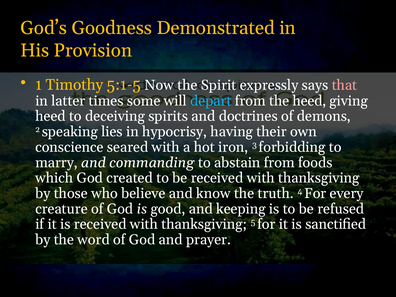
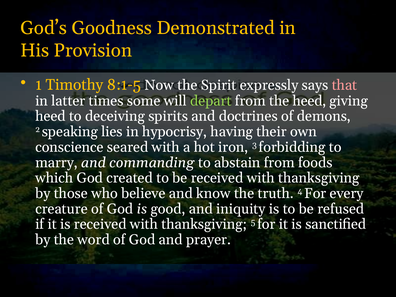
5:1-5: 5:1-5 -> 8:1-5 (124, 85)
depart colour: light blue -> light green (211, 101)
keeping: keeping -> iniquity (241, 209)
